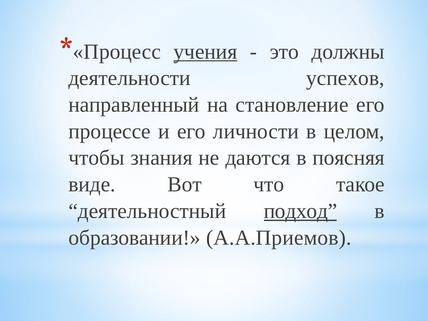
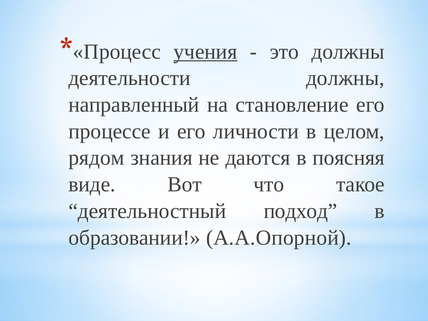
деятельности успехов: успехов -> должны (345, 78)
чтобы: чтобы -> рядом (96, 158)
подход underline: present -> none (300, 211)
А.А.Приемов: А.А.Приемов -> А.А.Опорной (279, 238)
